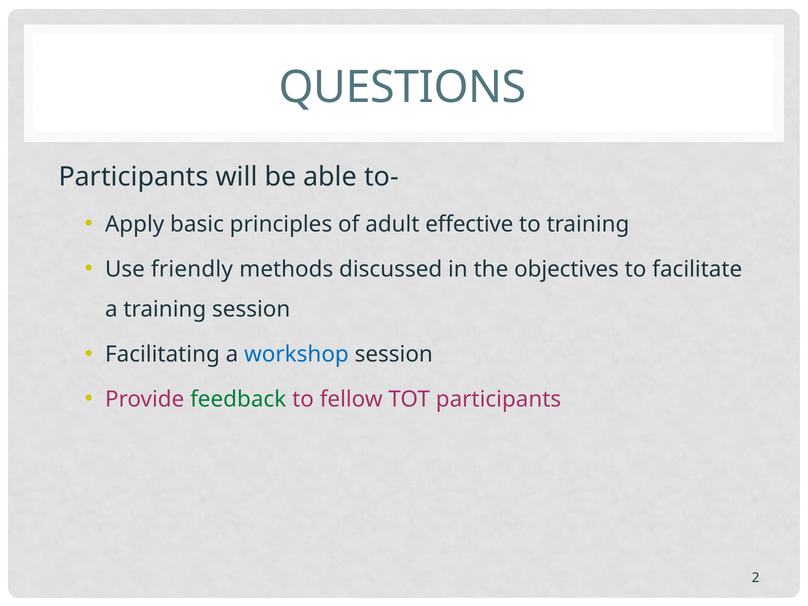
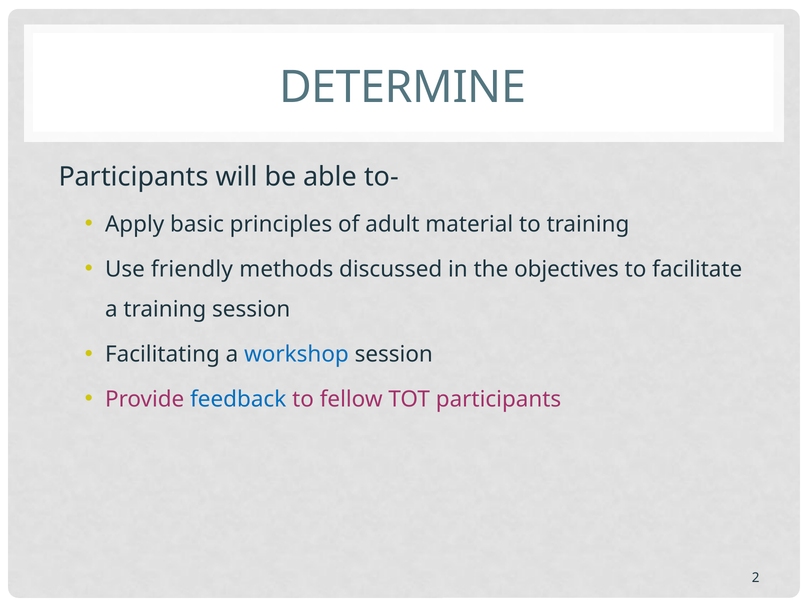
QUESTIONS: QUESTIONS -> DETERMINE (403, 87)
effective: effective -> material (469, 224)
feedback colour: green -> blue (238, 399)
